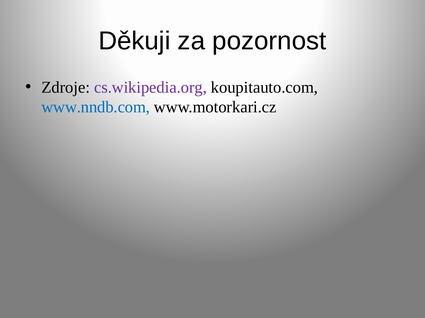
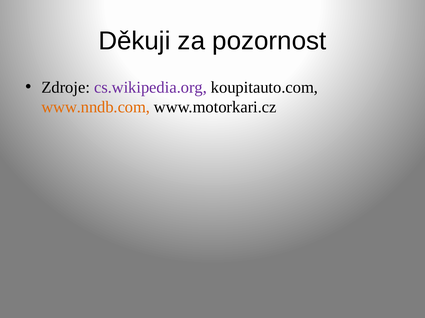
www.nndb.com colour: blue -> orange (96, 107)
